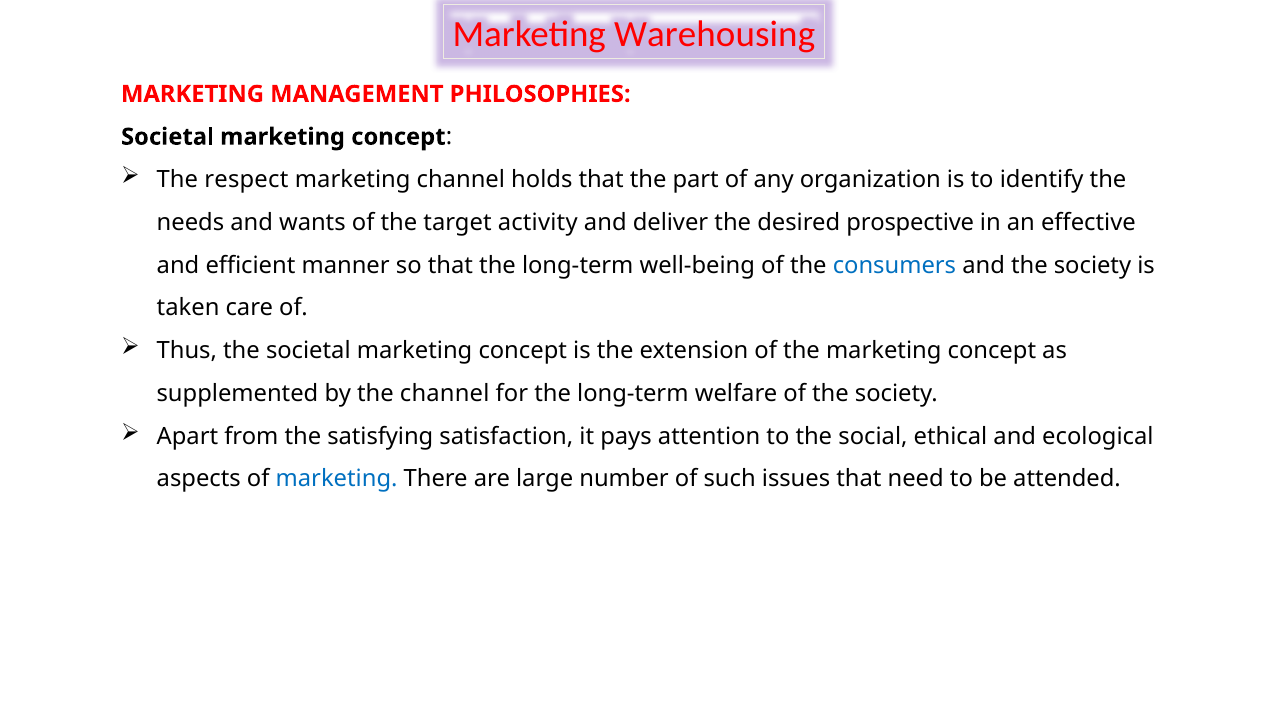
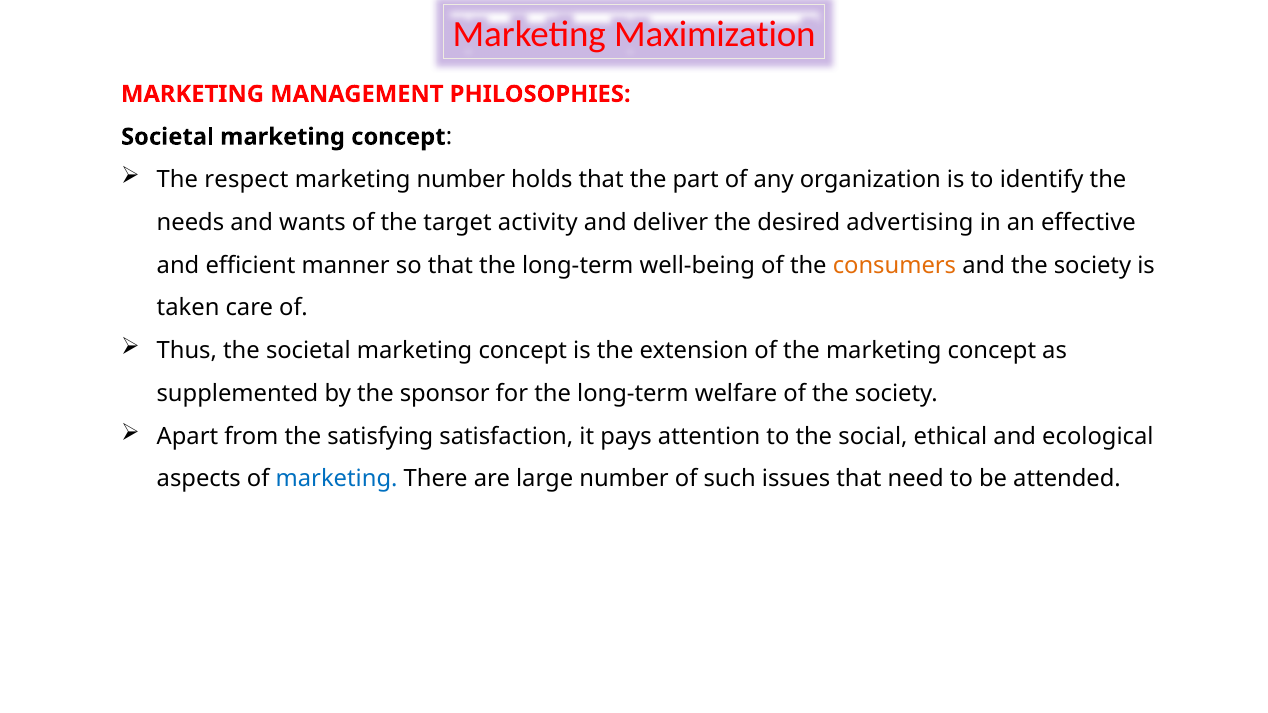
Warehousing: Warehousing -> Maximization (715, 34)
marketing channel: channel -> number (461, 180)
prospective: prospective -> advertising (910, 222)
consumers colour: blue -> orange (894, 265)
the channel: channel -> sponsor (445, 394)
